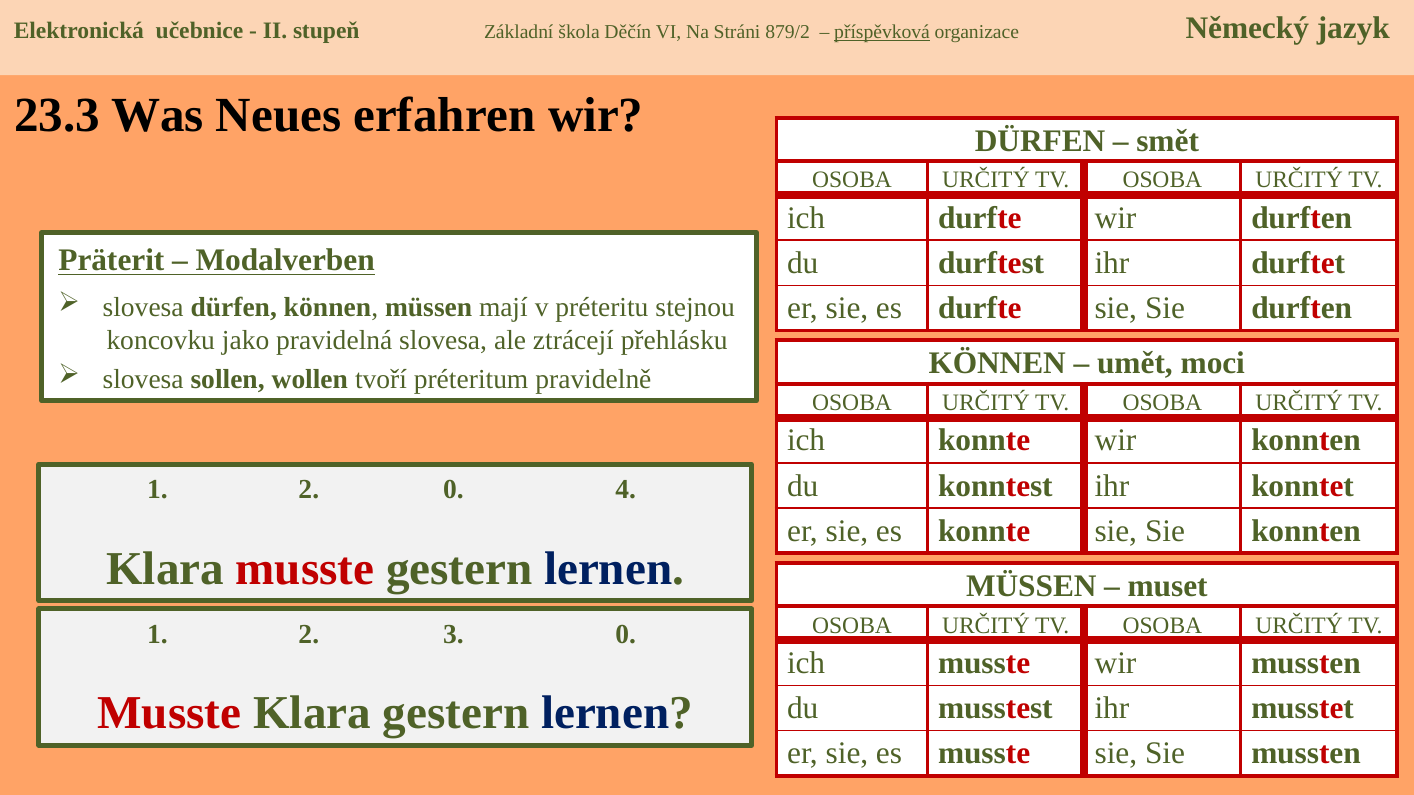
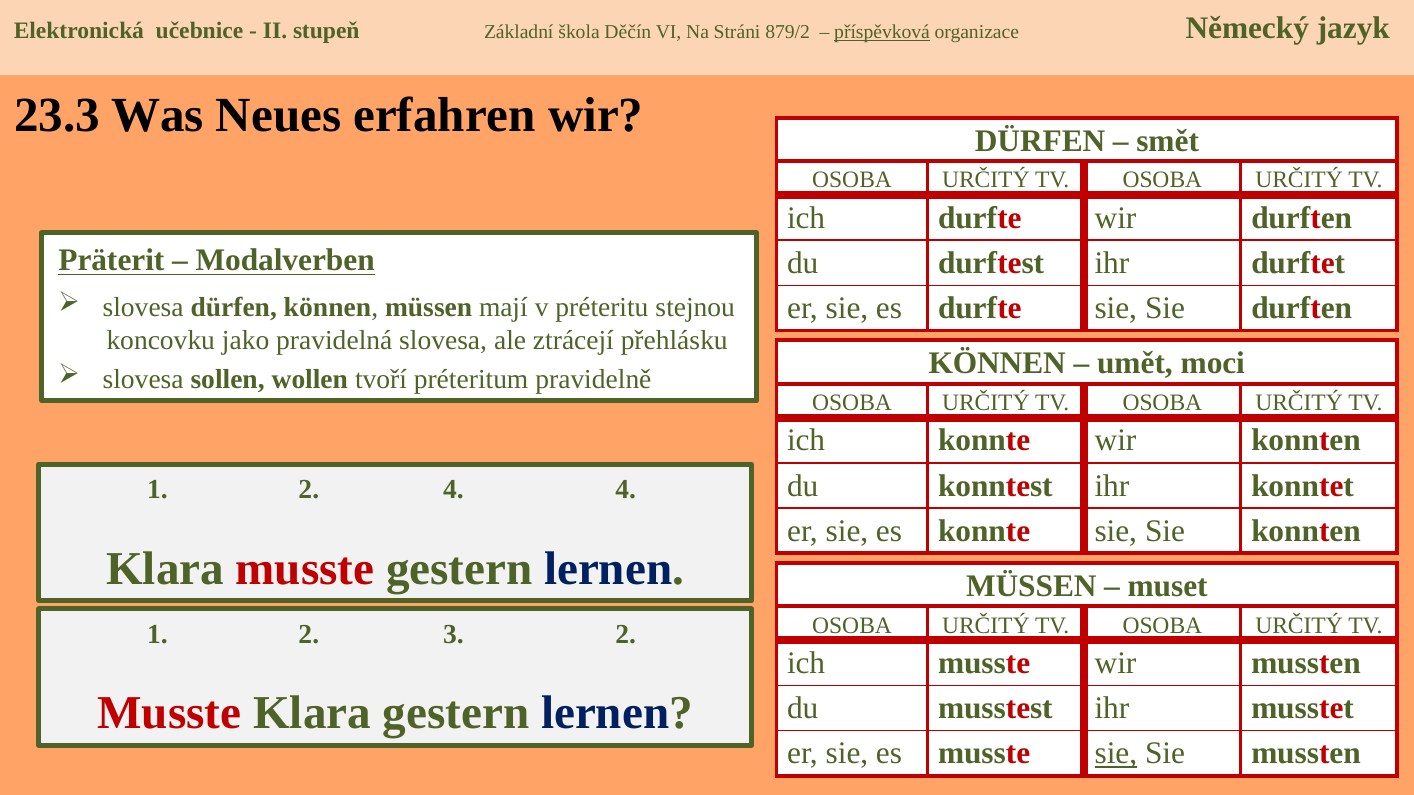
2 0: 0 -> 4 (453, 490)
3 0: 0 -> 2 (626, 635)
sie underline: none -> present (1116, 754)
